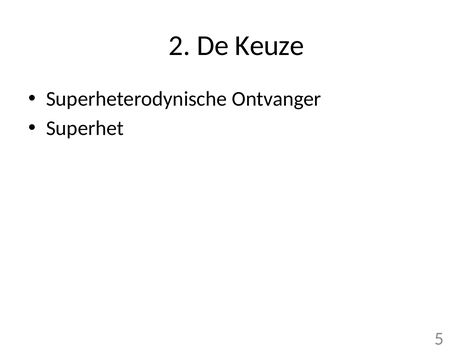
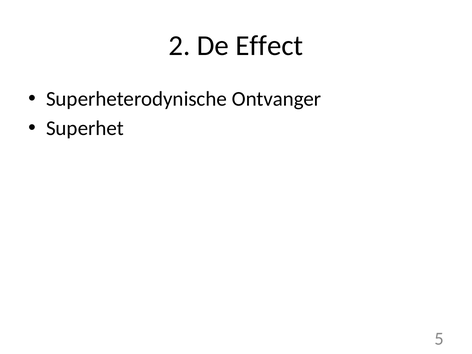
Keuze: Keuze -> Effect (269, 46)
